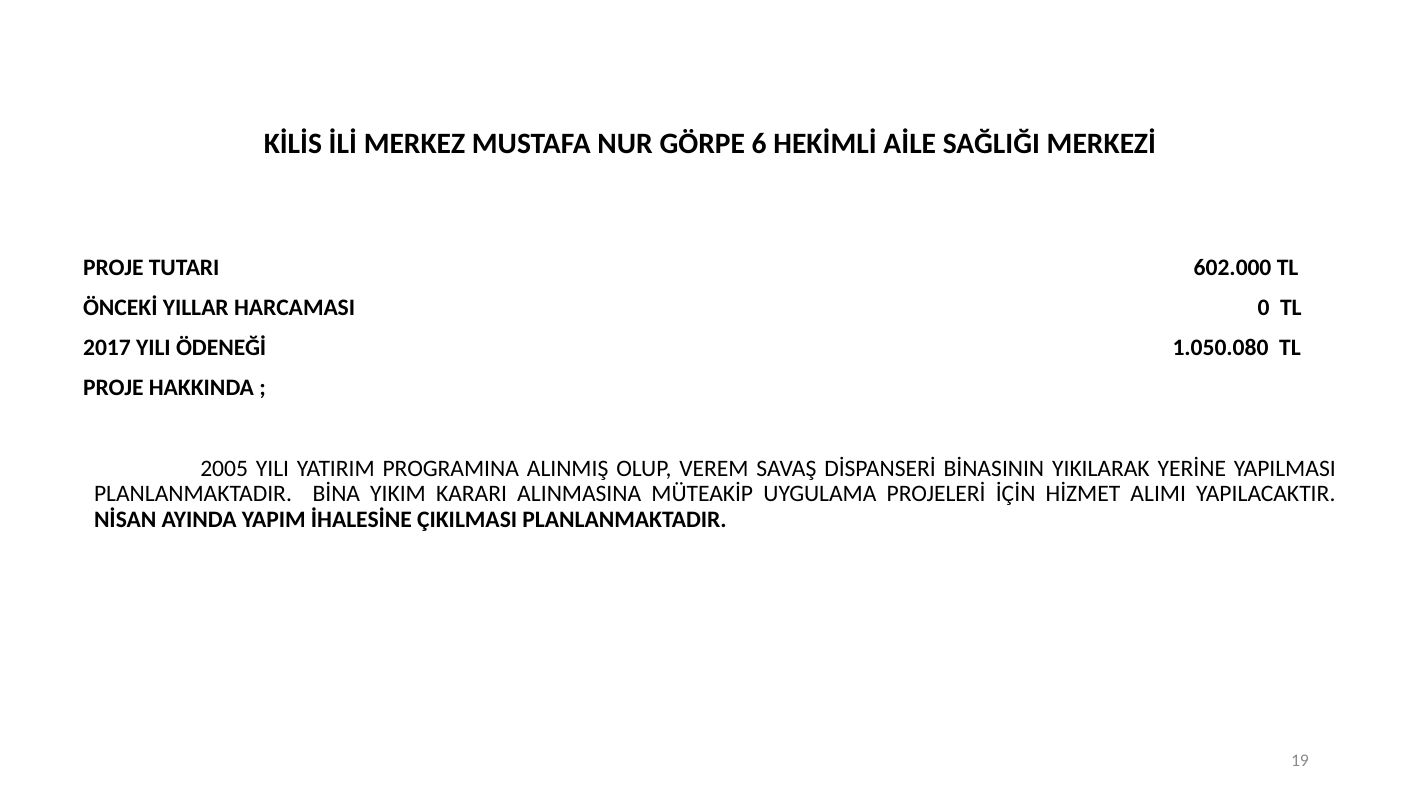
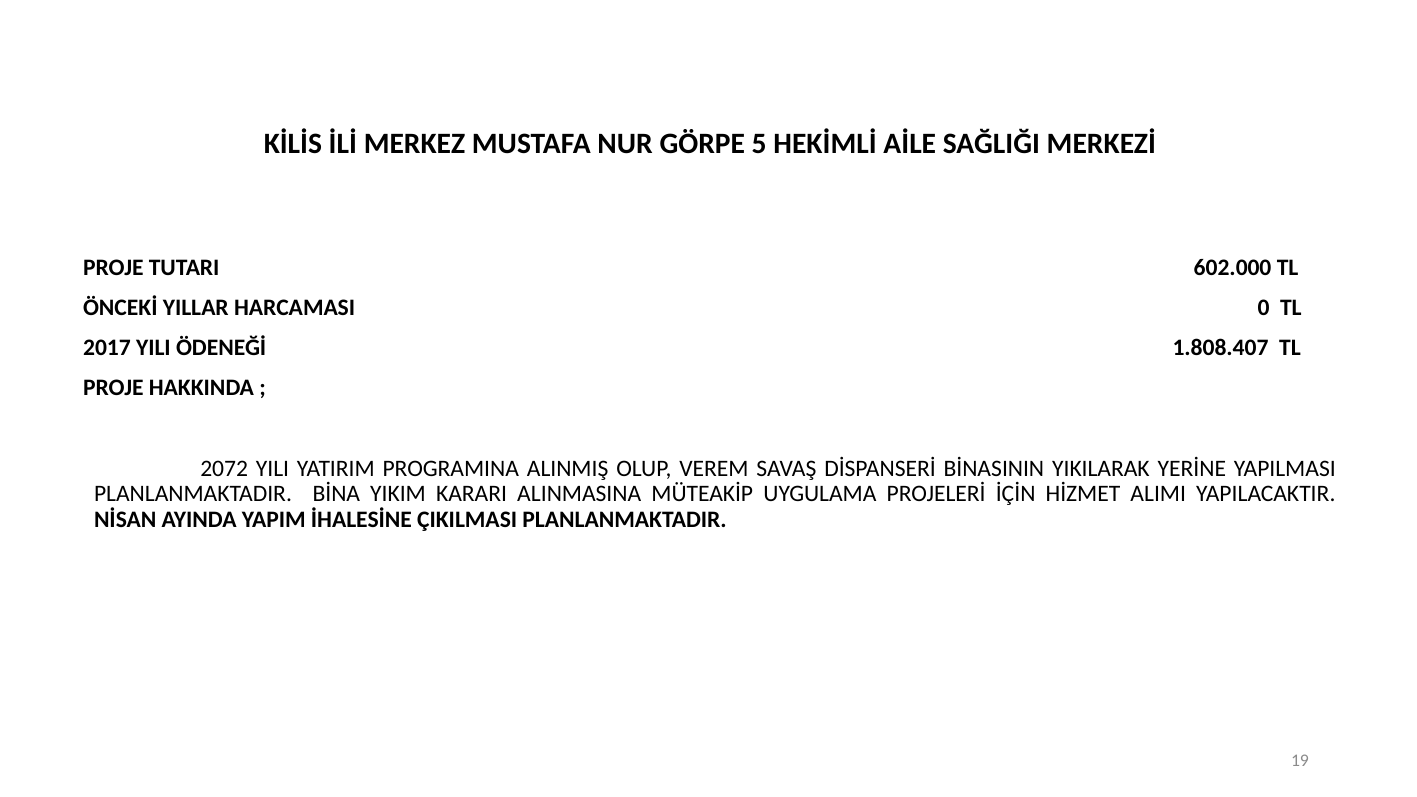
6: 6 -> 5 (759, 143)
1.050.080: 1.050.080 -> 1.808.407 (1221, 348)
2005: 2005 -> 2072 (224, 469)
